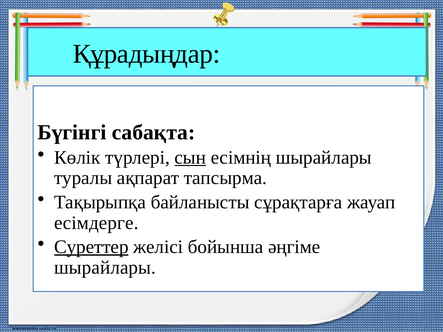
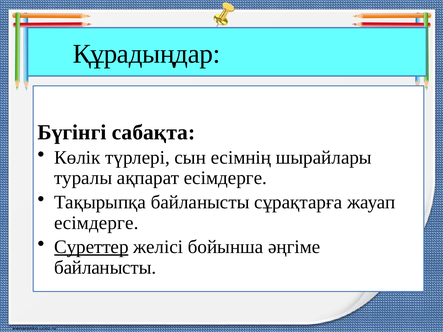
сын underline: present -> none (190, 158)
ақпарат тапсырма: тапсырма -> есімдерге (225, 178)
шырайлары: шырайлары -> байланысты (105, 268)
